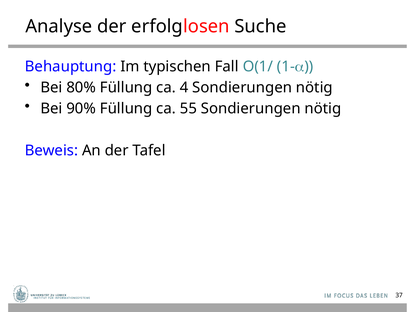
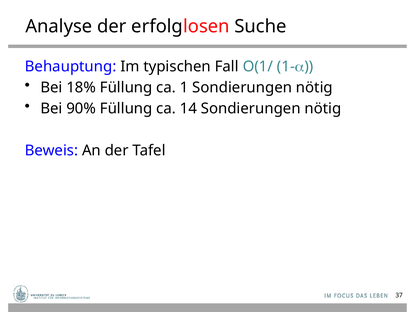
80%: 80% -> 18% (81, 87)
4: 4 -> 1 (184, 87)
55: 55 -> 14 (188, 108)
